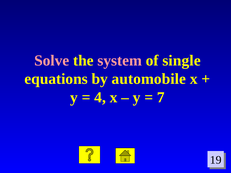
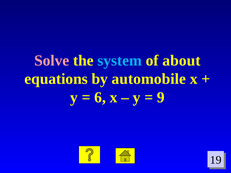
system colour: pink -> light blue (120, 61)
single: single -> about (181, 61)
4: 4 -> 6 (100, 98)
7: 7 -> 9 (161, 98)
